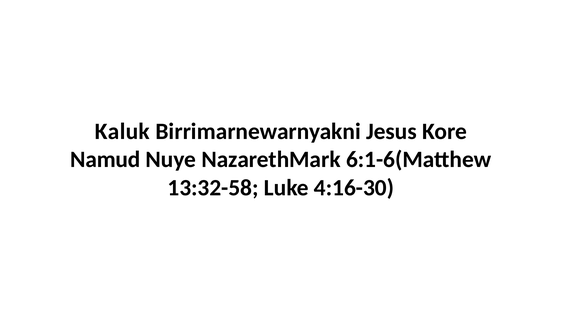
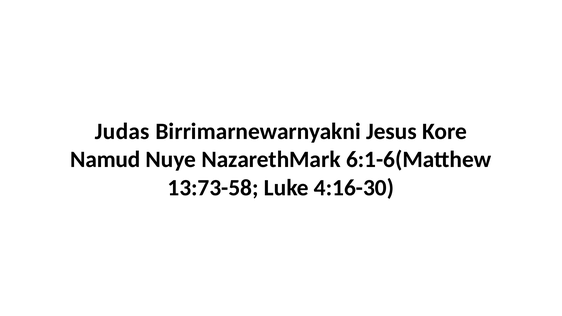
Kaluk: Kaluk -> Judas (122, 132)
13:32-58: 13:32-58 -> 13:73-58 (213, 188)
